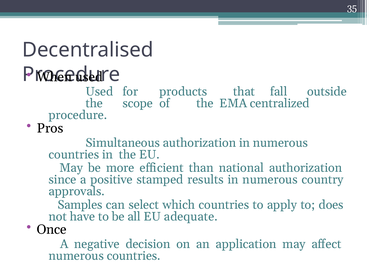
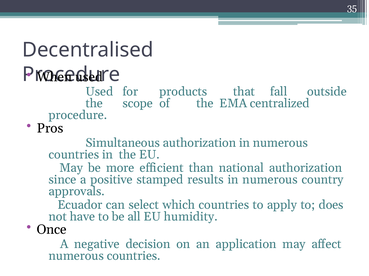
Samples: Samples -> Ecuador (80, 205)
adequate: adequate -> humidity (191, 217)
